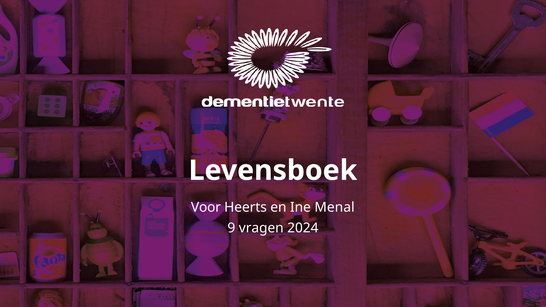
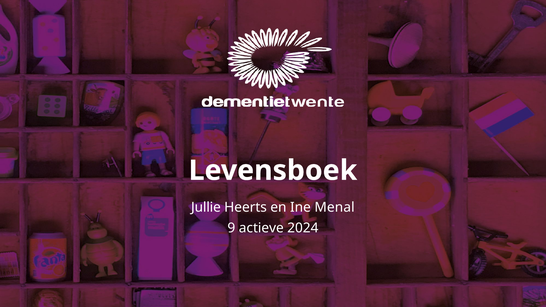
Voor: Voor -> Jullie (206, 208)
vragen: vragen -> actieve (261, 228)
